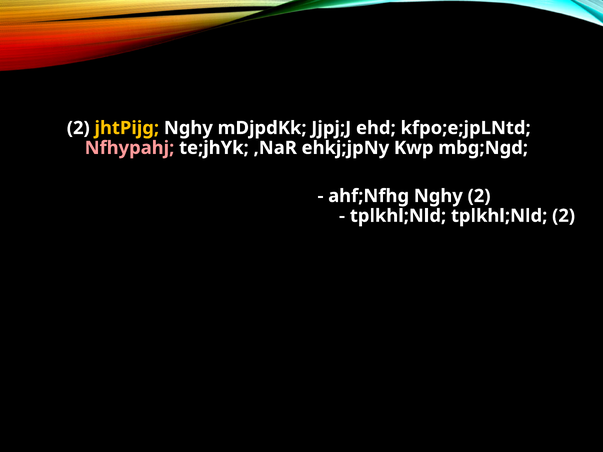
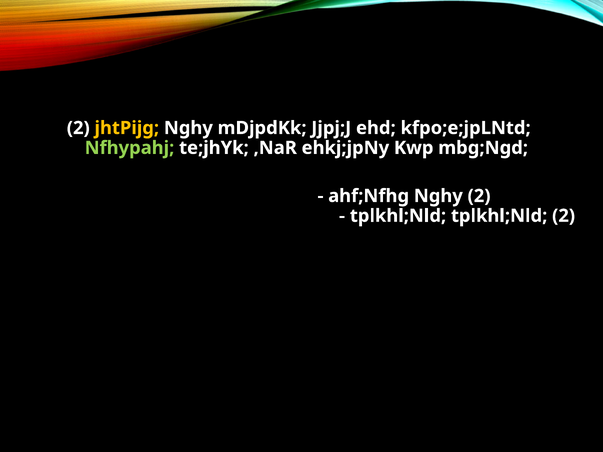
Nfhypahj colour: pink -> light green (129, 148)
